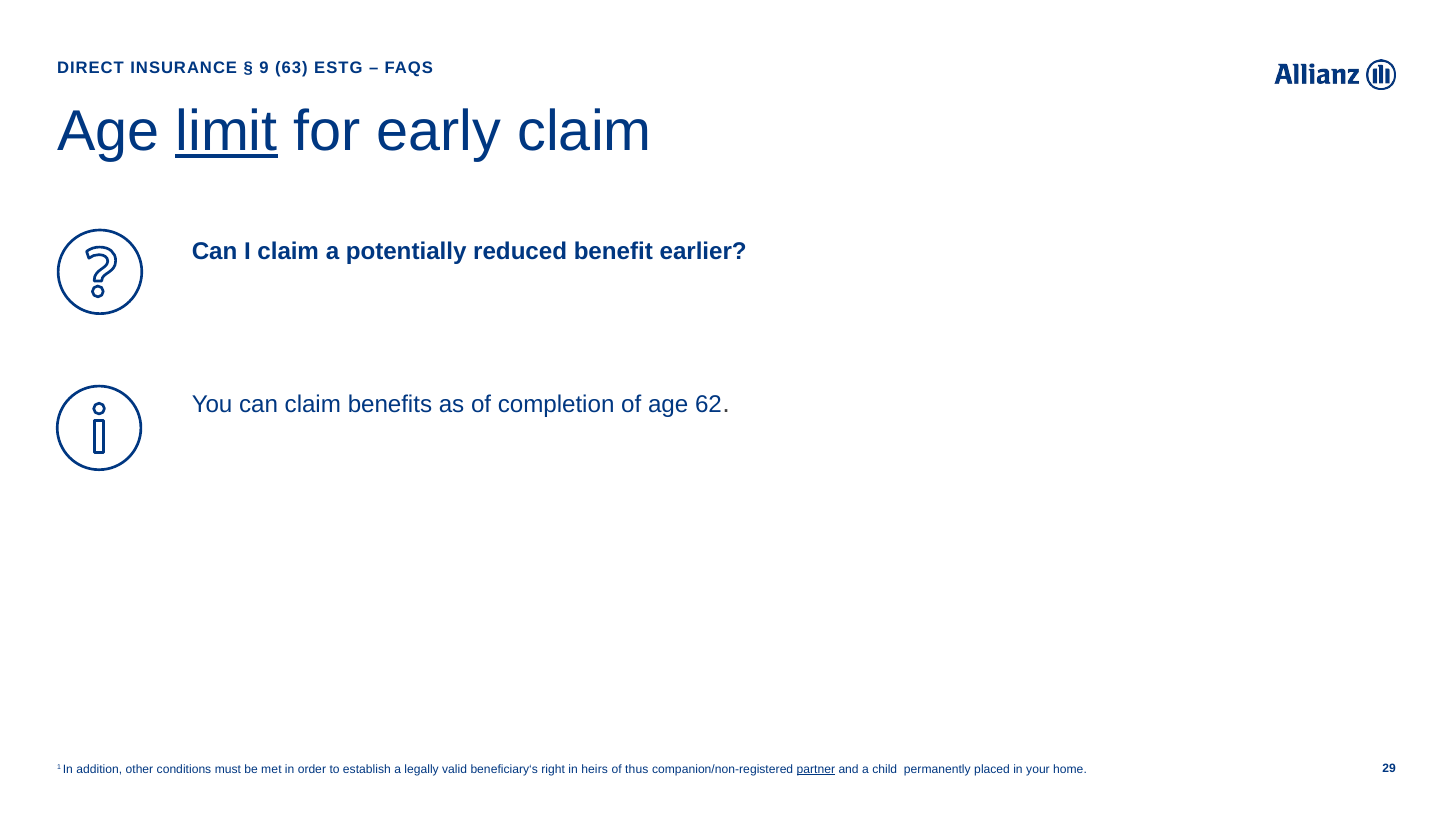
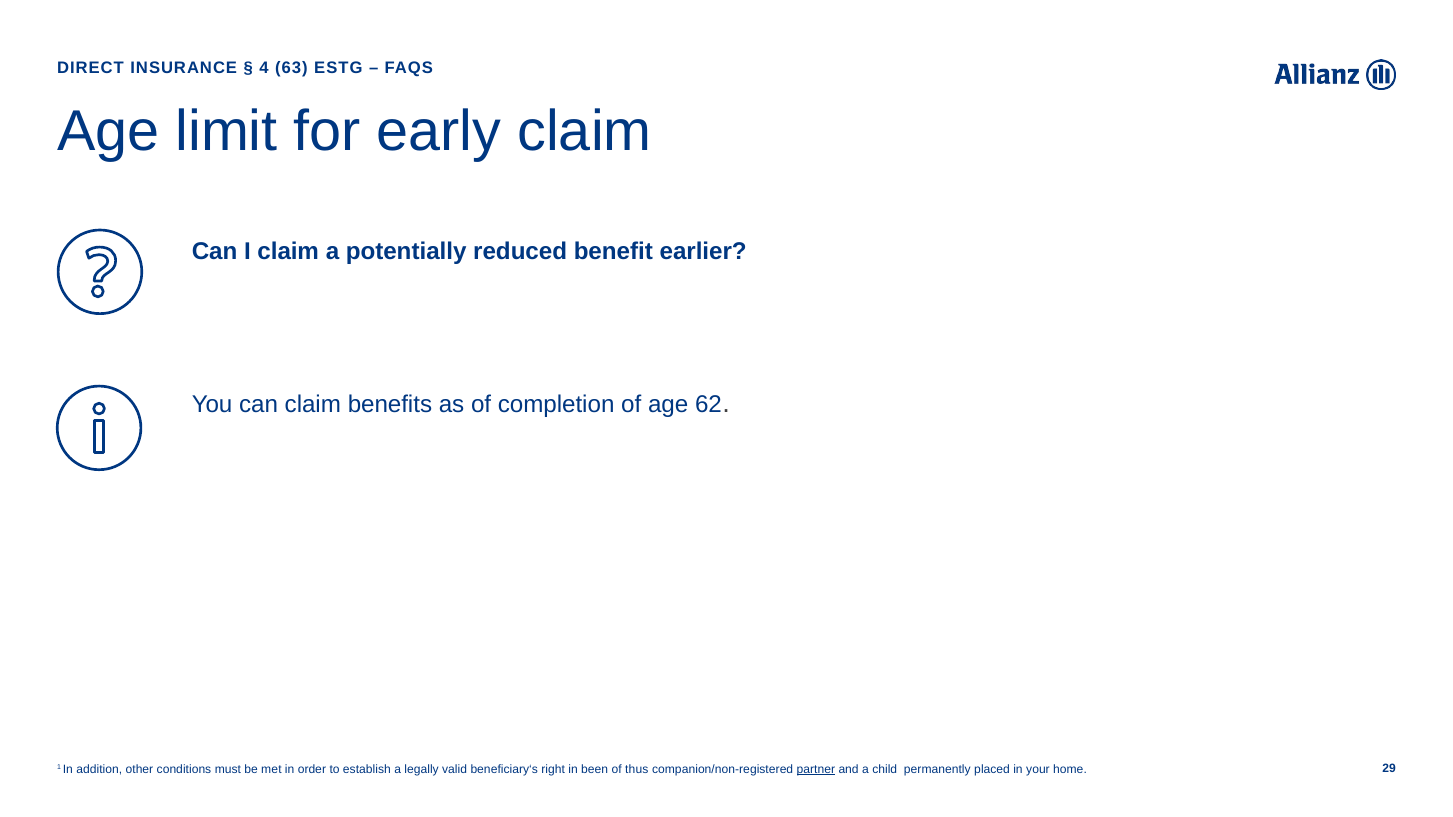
9: 9 -> 4 (264, 68)
limit underline: present -> none (227, 131)
heirs: heirs -> been (595, 770)
